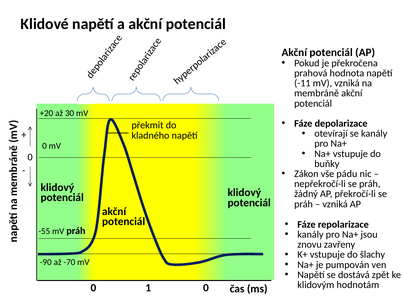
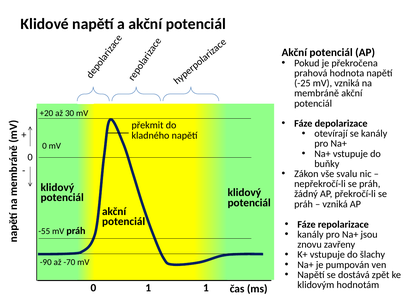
-11: -11 -> -25 (302, 83)
pádu: pádu -> svalu (347, 174)
1 0: 0 -> 1 (206, 288)
